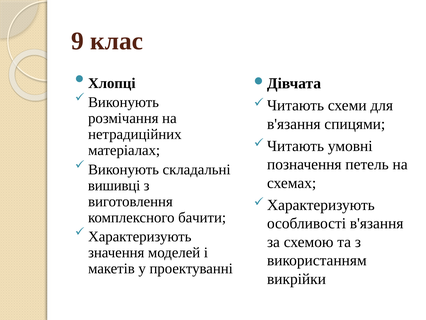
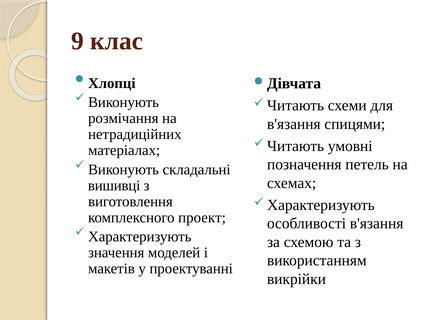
бачити: бачити -> проект (202, 217)
